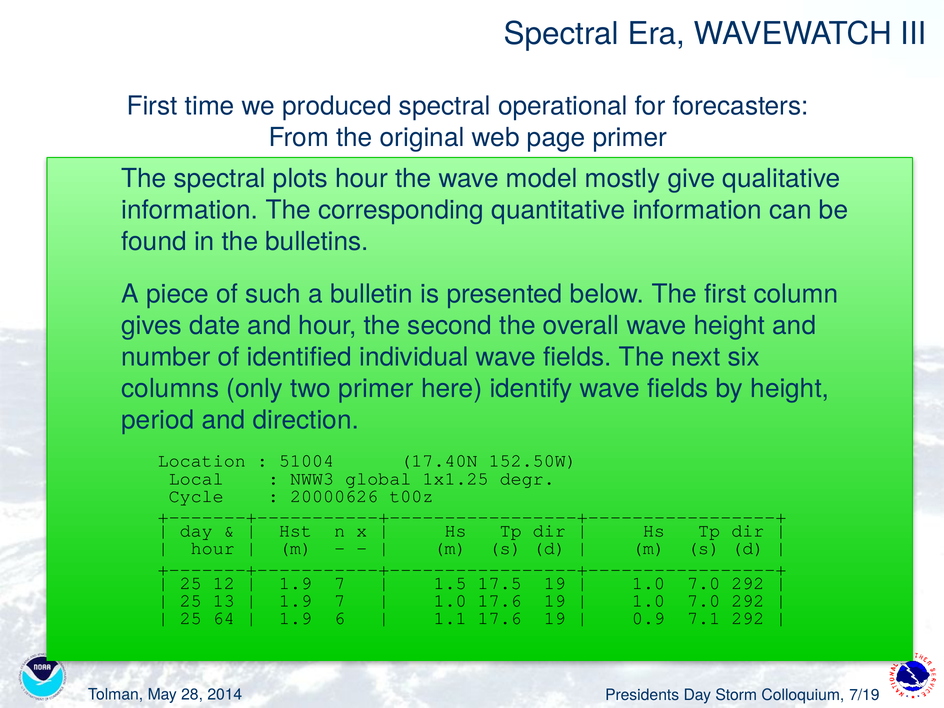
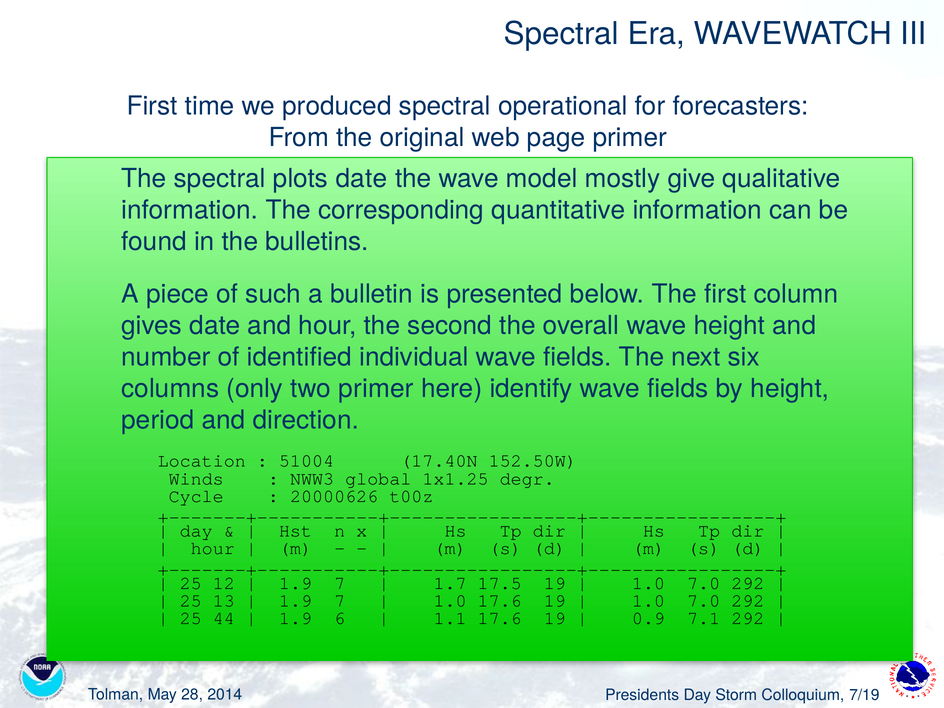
plots hour: hour -> date (361, 179)
Local: Local -> Winds (196, 479)
1.5: 1.5 -> 1.7 (450, 583)
64: 64 -> 44 (224, 618)
